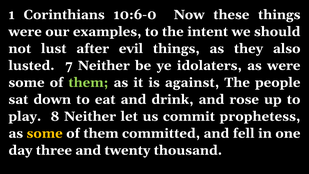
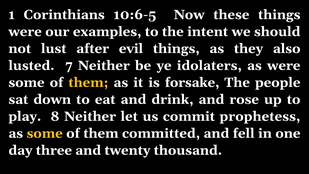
10:6-0: 10:6-0 -> 10:6-5 (135, 15)
them colour: light green -> yellow (88, 82)
against: against -> forsake (192, 82)
